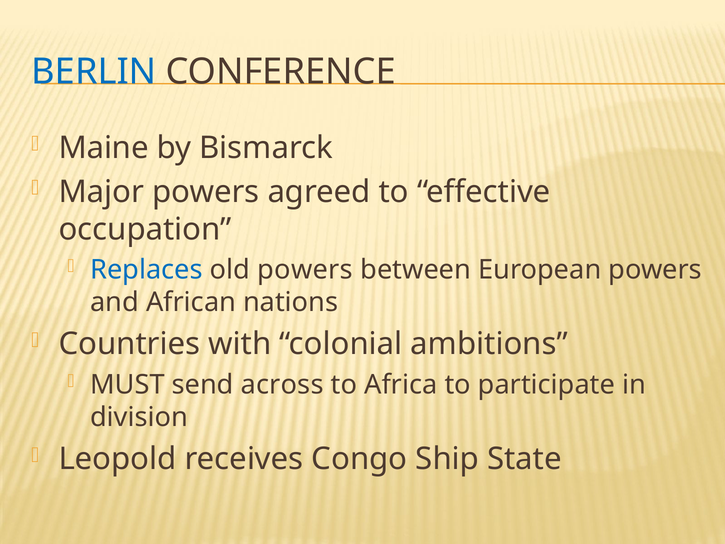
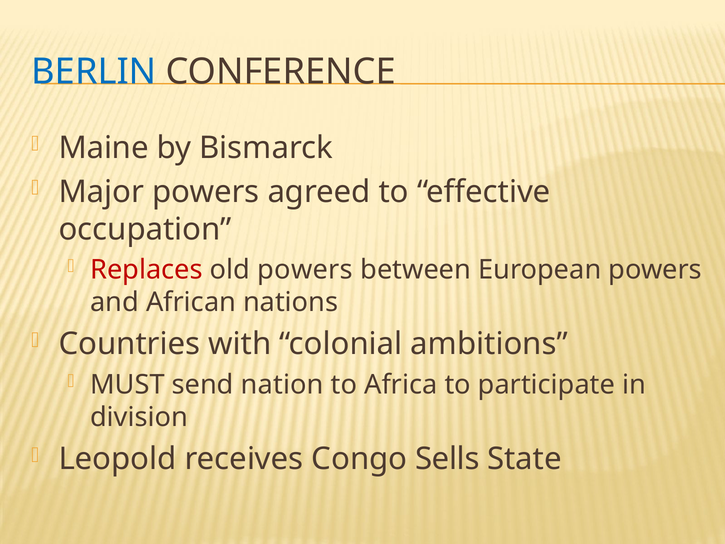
Replaces colour: blue -> red (147, 270)
across: across -> nation (282, 384)
Ship: Ship -> Sells (447, 459)
